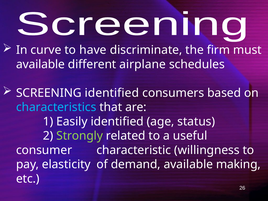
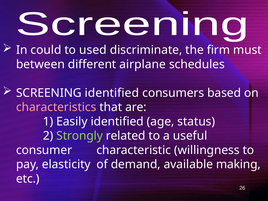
curve: curve -> could (46, 50)
have: have -> used (93, 50)
available: available -> between (40, 64)
characteristics colour: light blue -> pink (56, 107)
